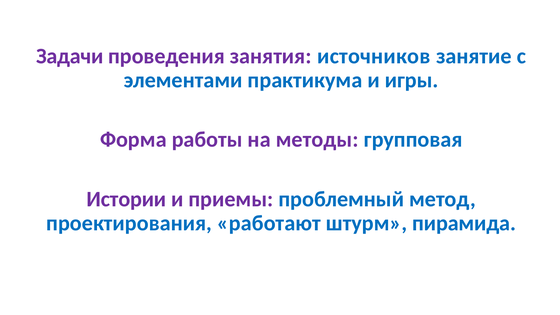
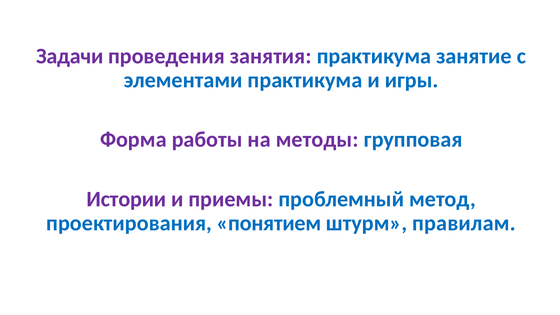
занятия источников: источников -> практикума (374, 56)
работают: работают -> понятием (269, 223)
пирамида: пирамида -> правилам (464, 223)
